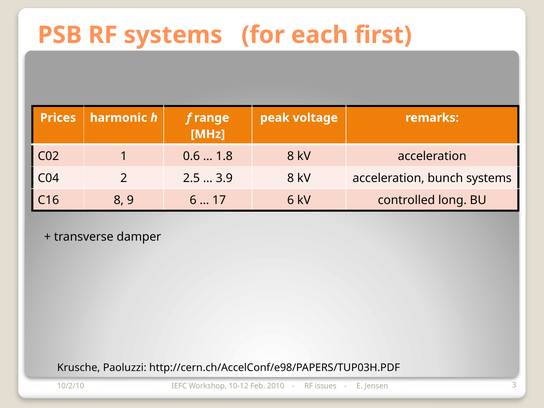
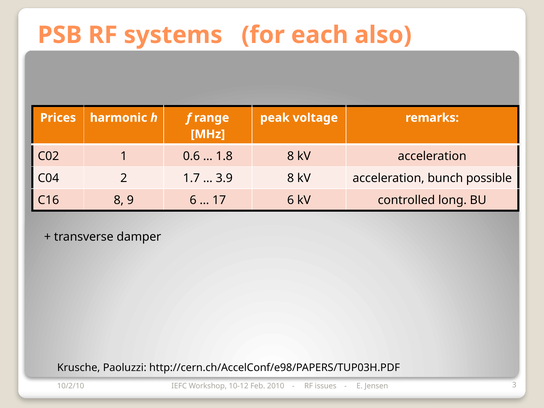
first: first -> also (383, 35)
2.5: 2.5 -> 1.7 (191, 178)
bunch systems: systems -> possible (489, 178)
